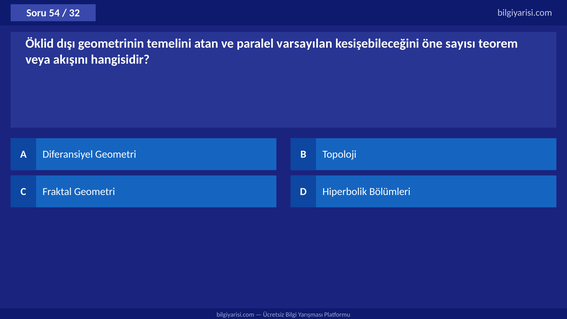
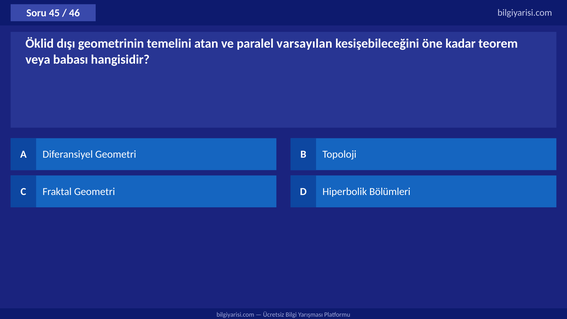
54: 54 -> 45 (54, 13)
32: 32 -> 46 (74, 13)
sayısı: sayısı -> kadar (461, 44)
akışını: akışını -> babası (71, 59)
